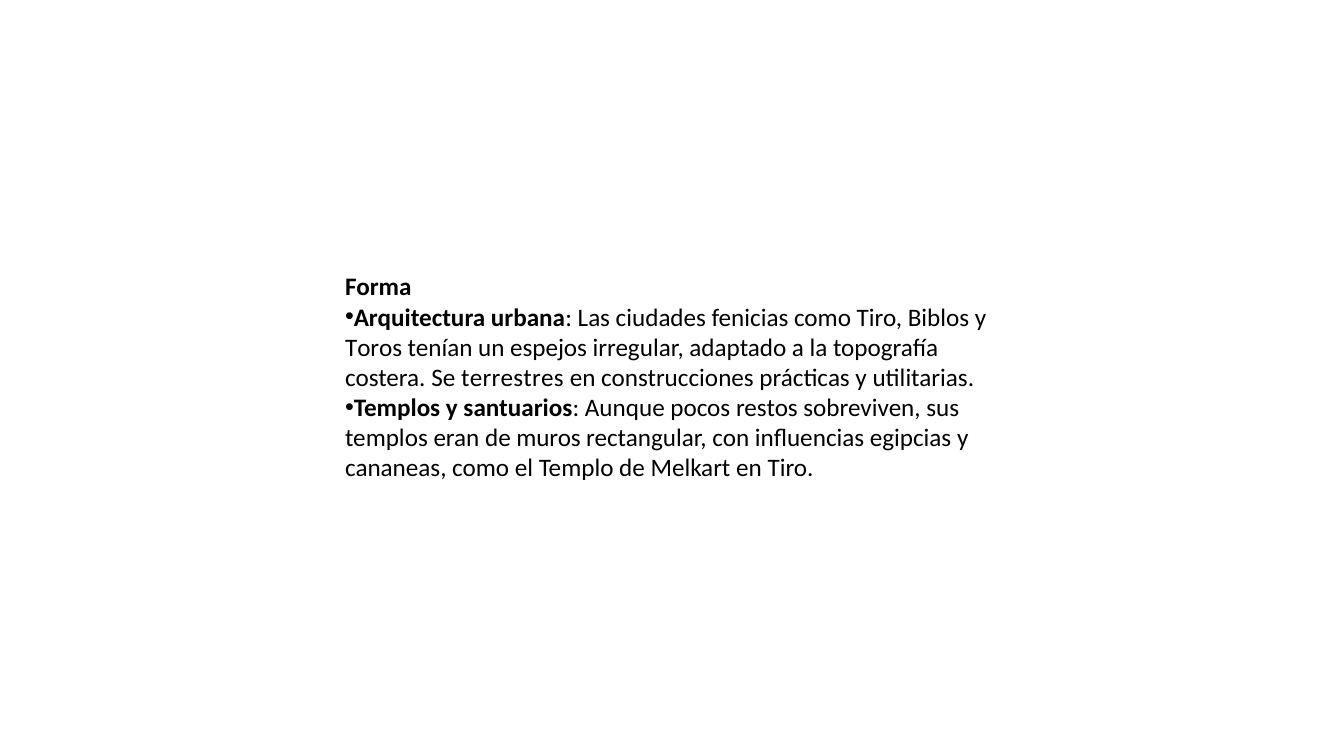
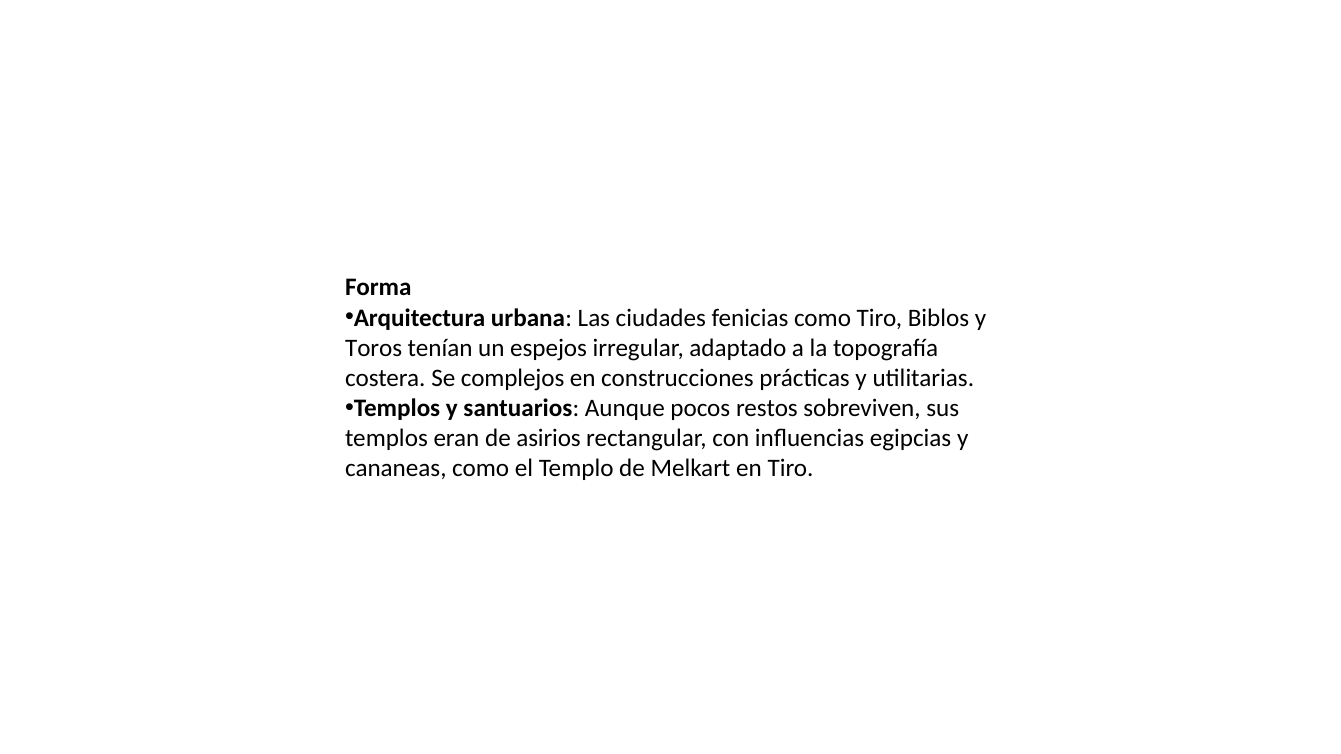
terrestres: terrestres -> complejos (513, 378)
muros: muros -> asirios (549, 439)
